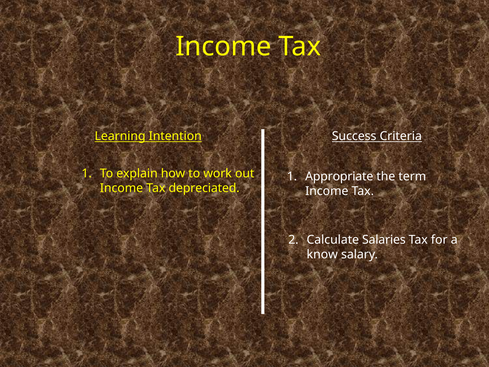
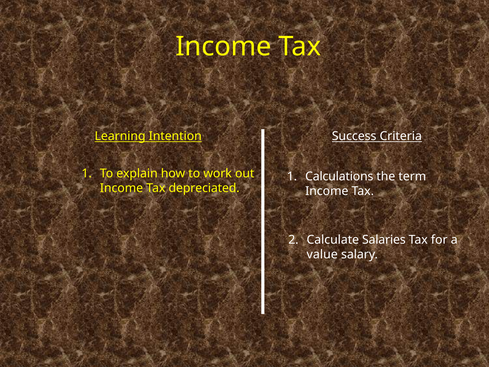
Appropriate: Appropriate -> Calculations (339, 176)
know: know -> value (322, 254)
